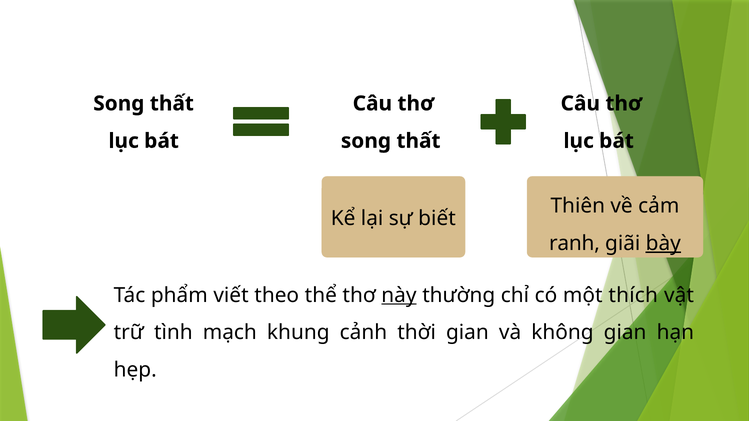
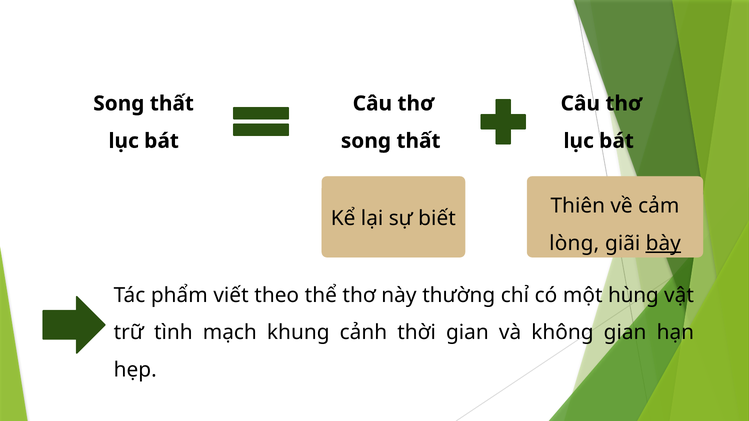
ranh: ranh -> lòng (574, 243)
này underline: present -> none (399, 295)
thích: thích -> hùng (633, 295)
